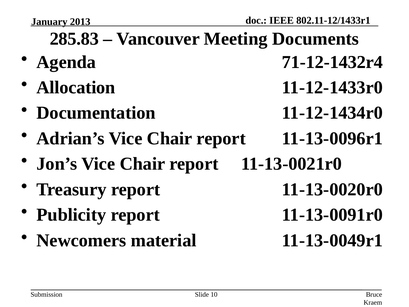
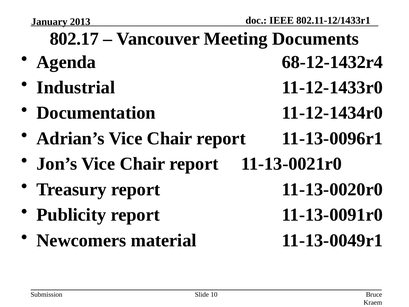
285.83: 285.83 -> 802.17 (74, 39)
71-12-1432r4: 71-12-1432r4 -> 68-12-1432r4 (332, 62)
Allocation: Allocation -> Industrial (76, 87)
